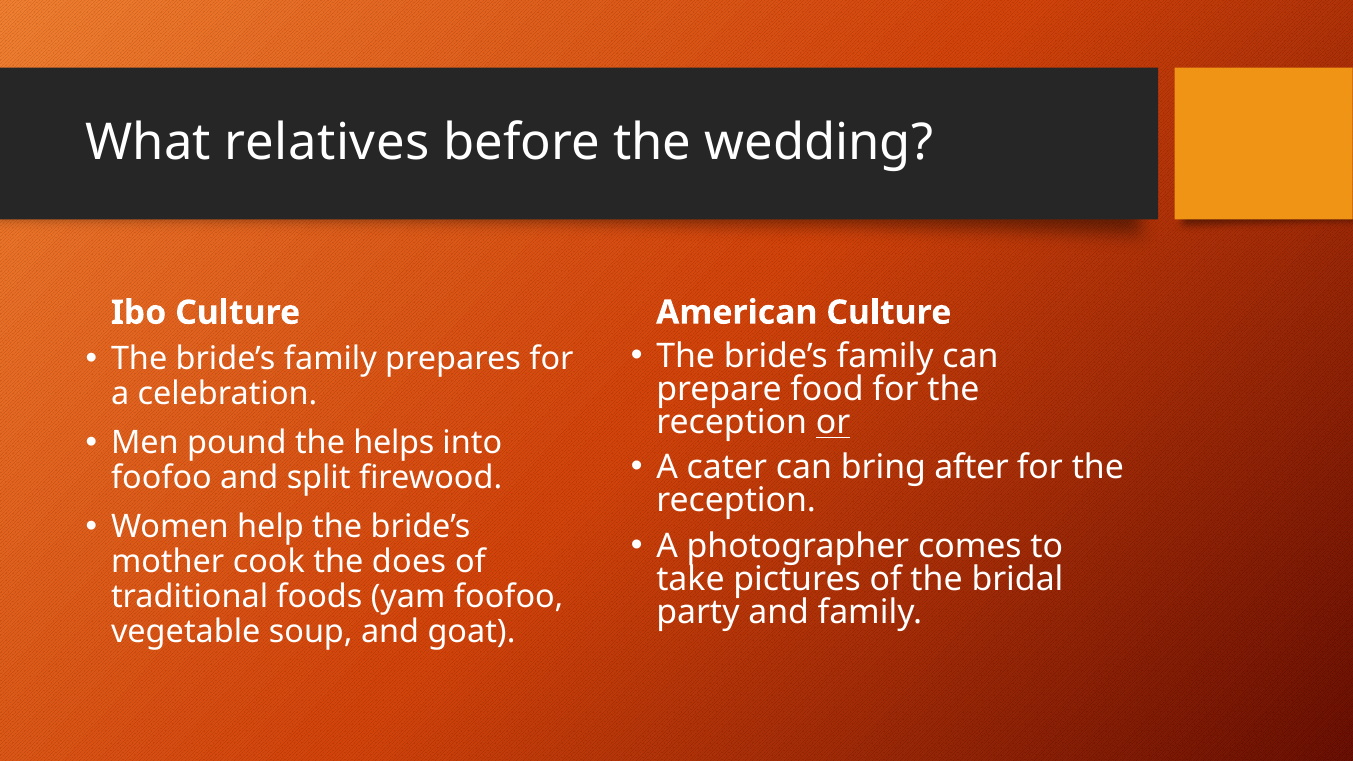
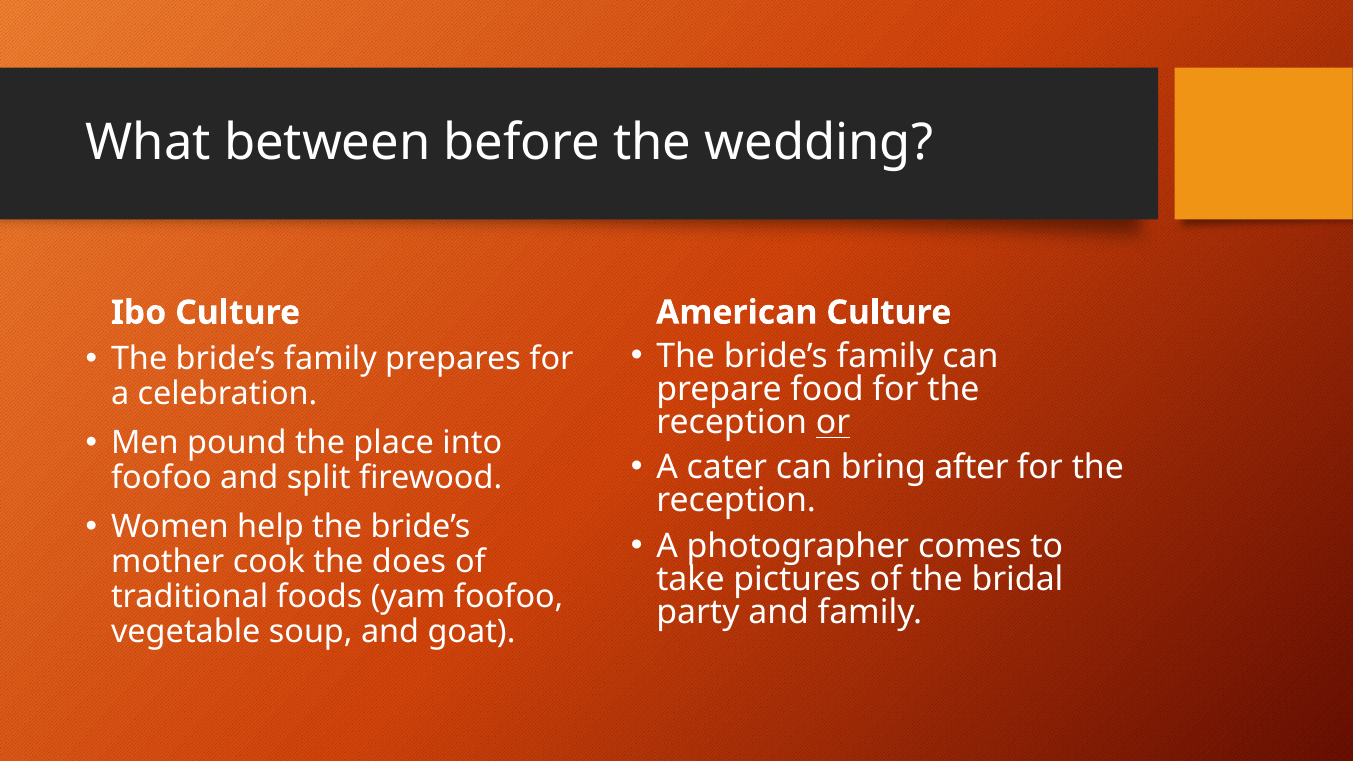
relatives: relatives -> between (327, 143)
helps: helps -> place (394, 443)
